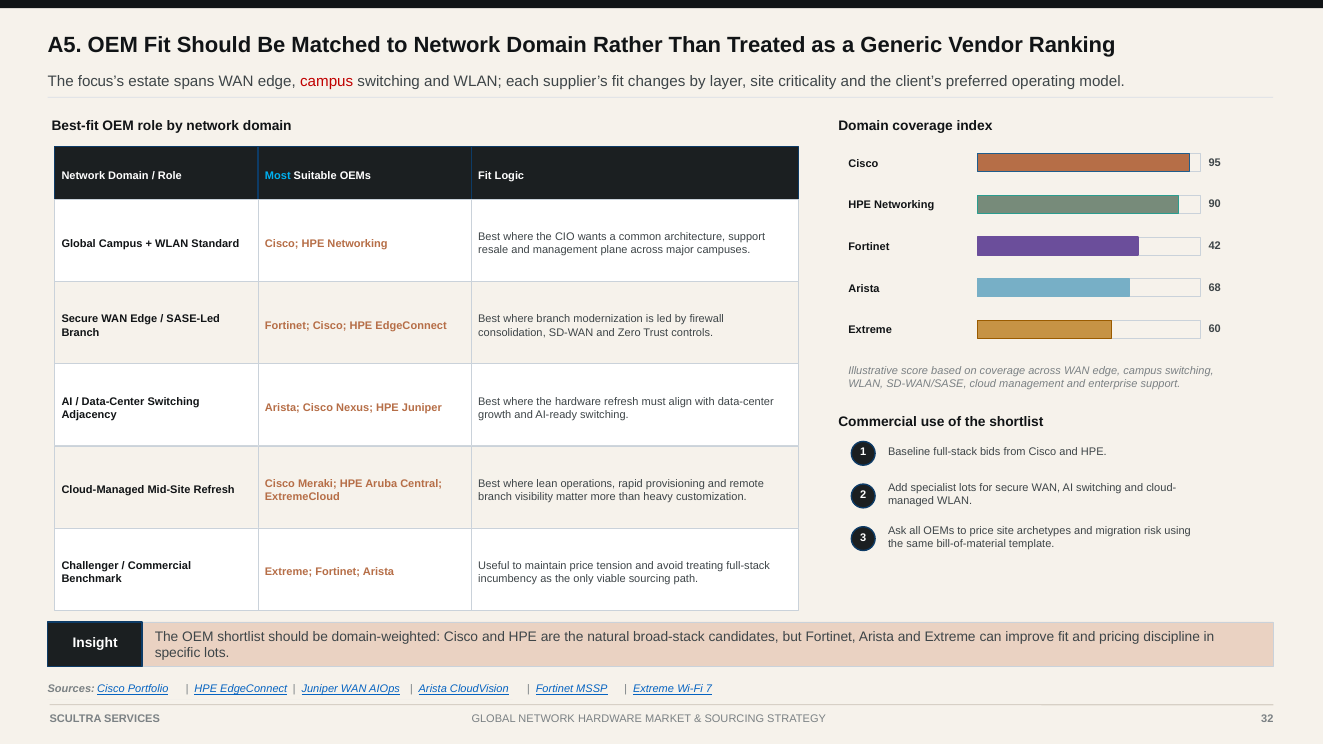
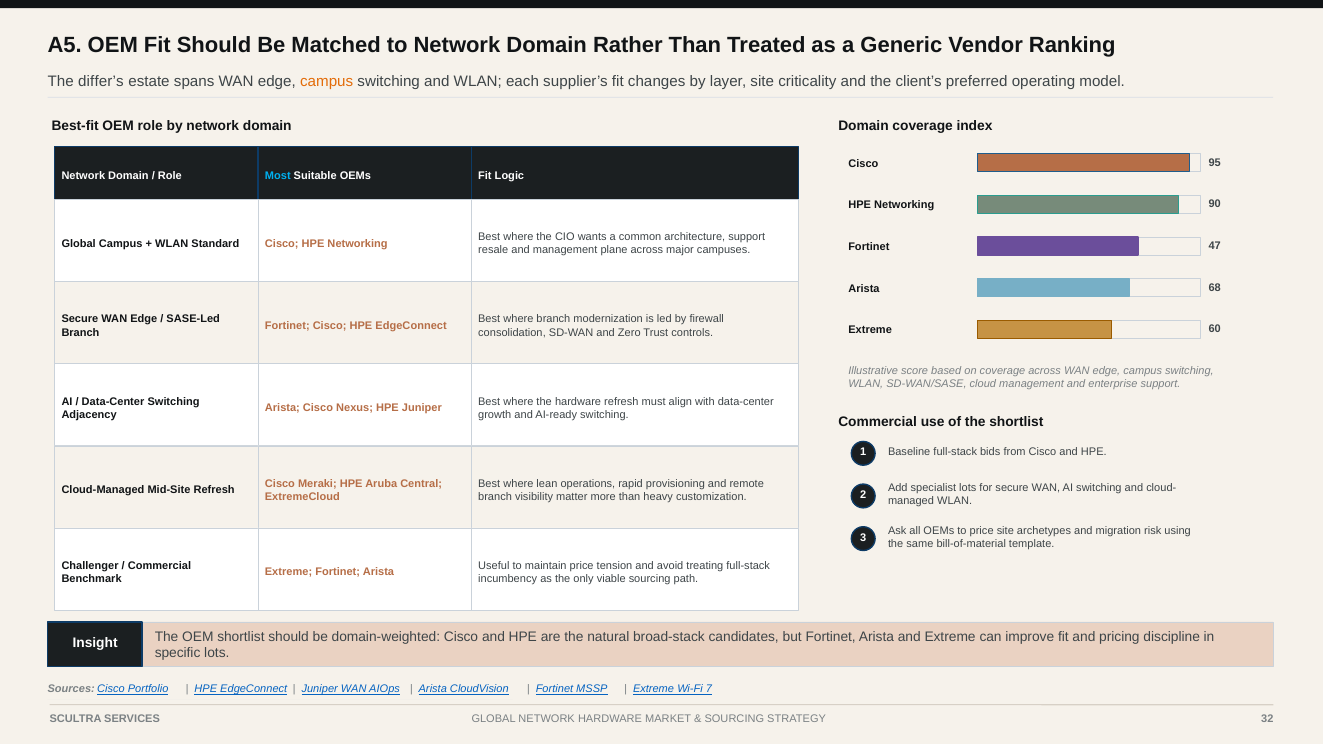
focus’s: focus’s -> differ’s (101, 81)
campus colour: red -> orange (327, 81)
42: 42 -> 47 (1215, 246)
